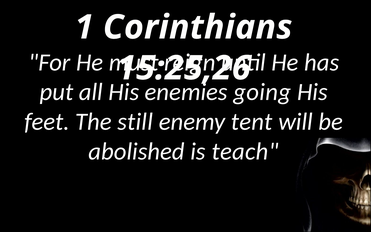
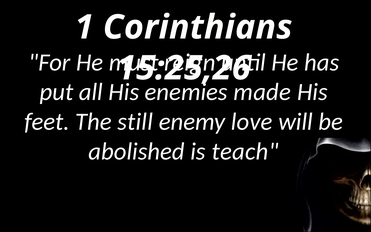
going: going -> made (262, 92)
tent: tent -> love (252, 122)
